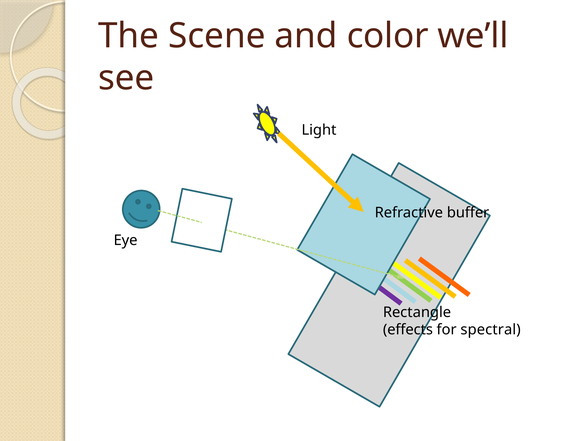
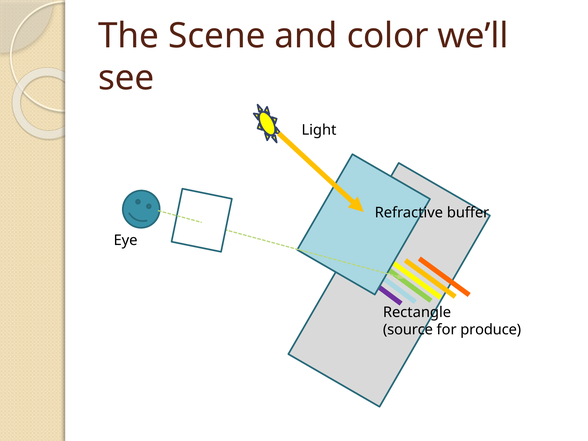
effects: effects -> source (408, 330)
spectral: spectral -> produce (491, 330)
